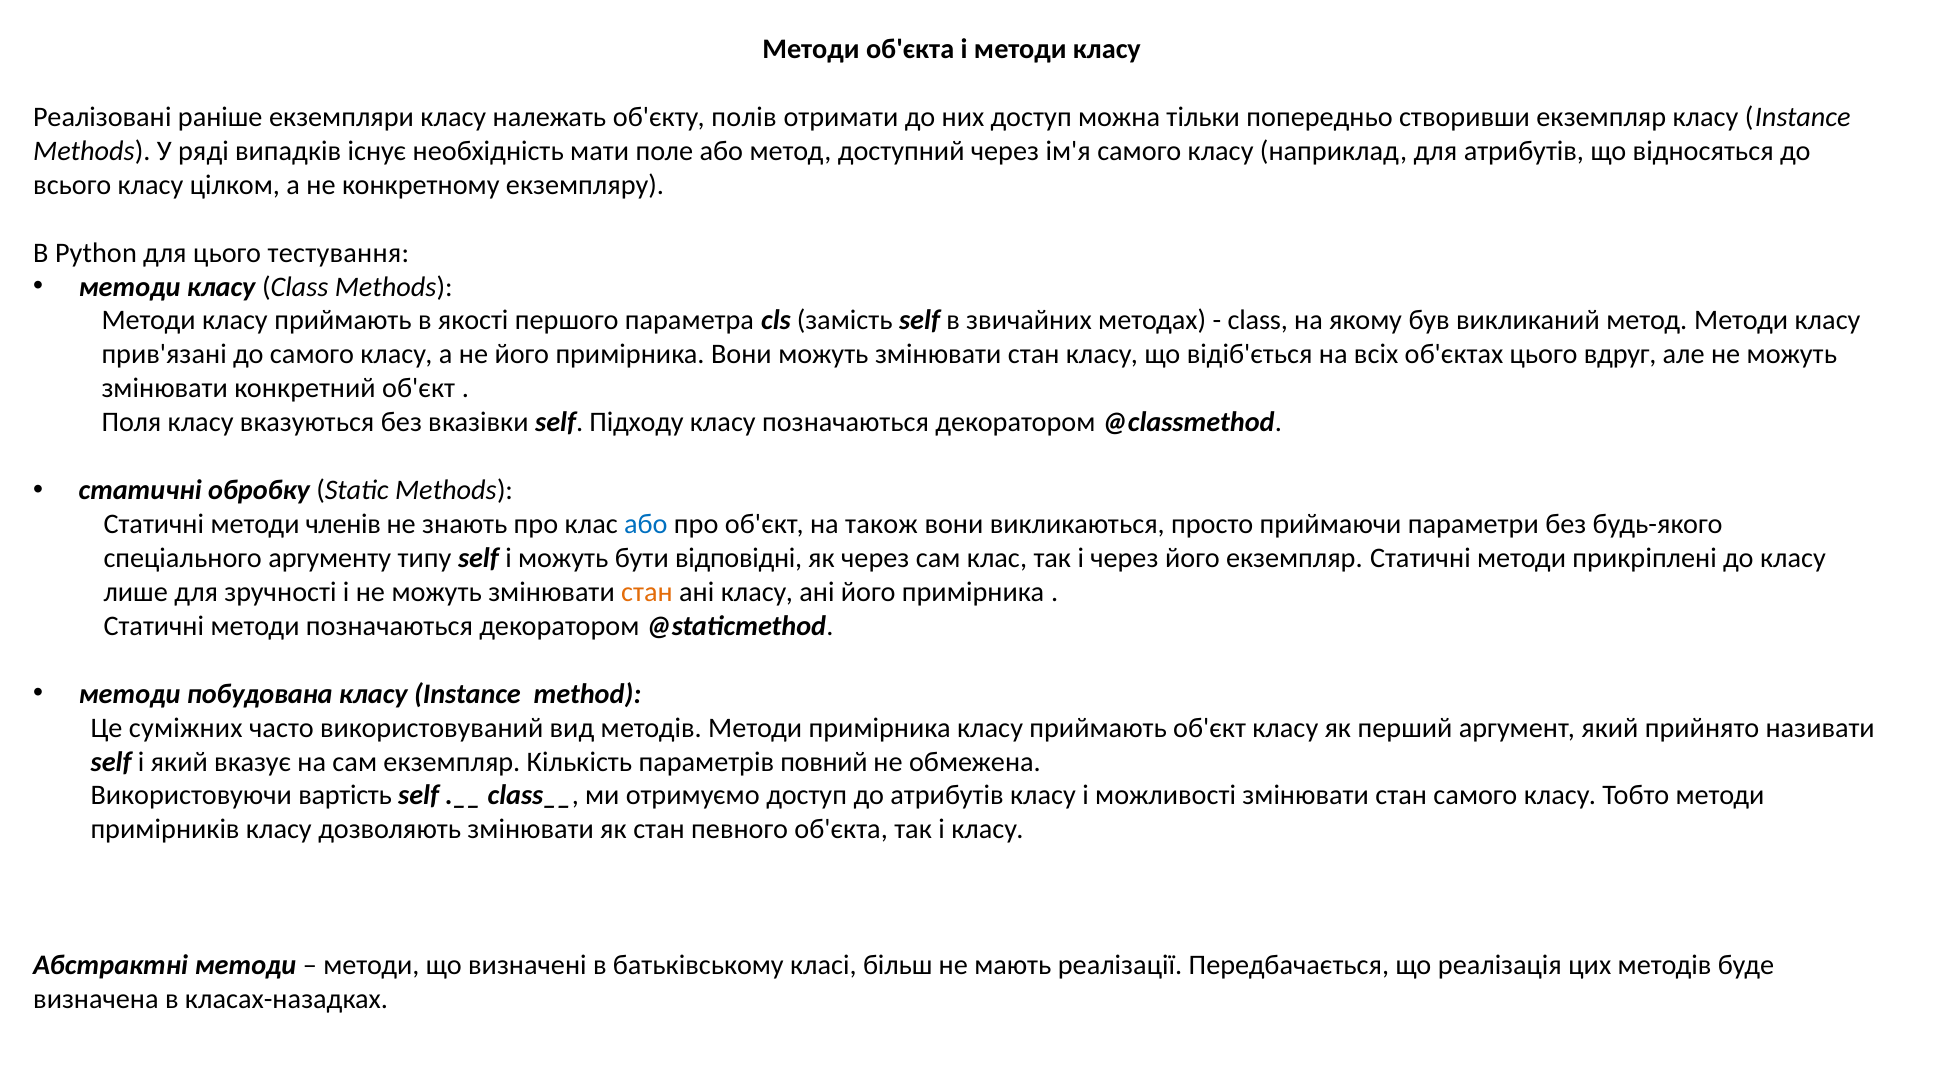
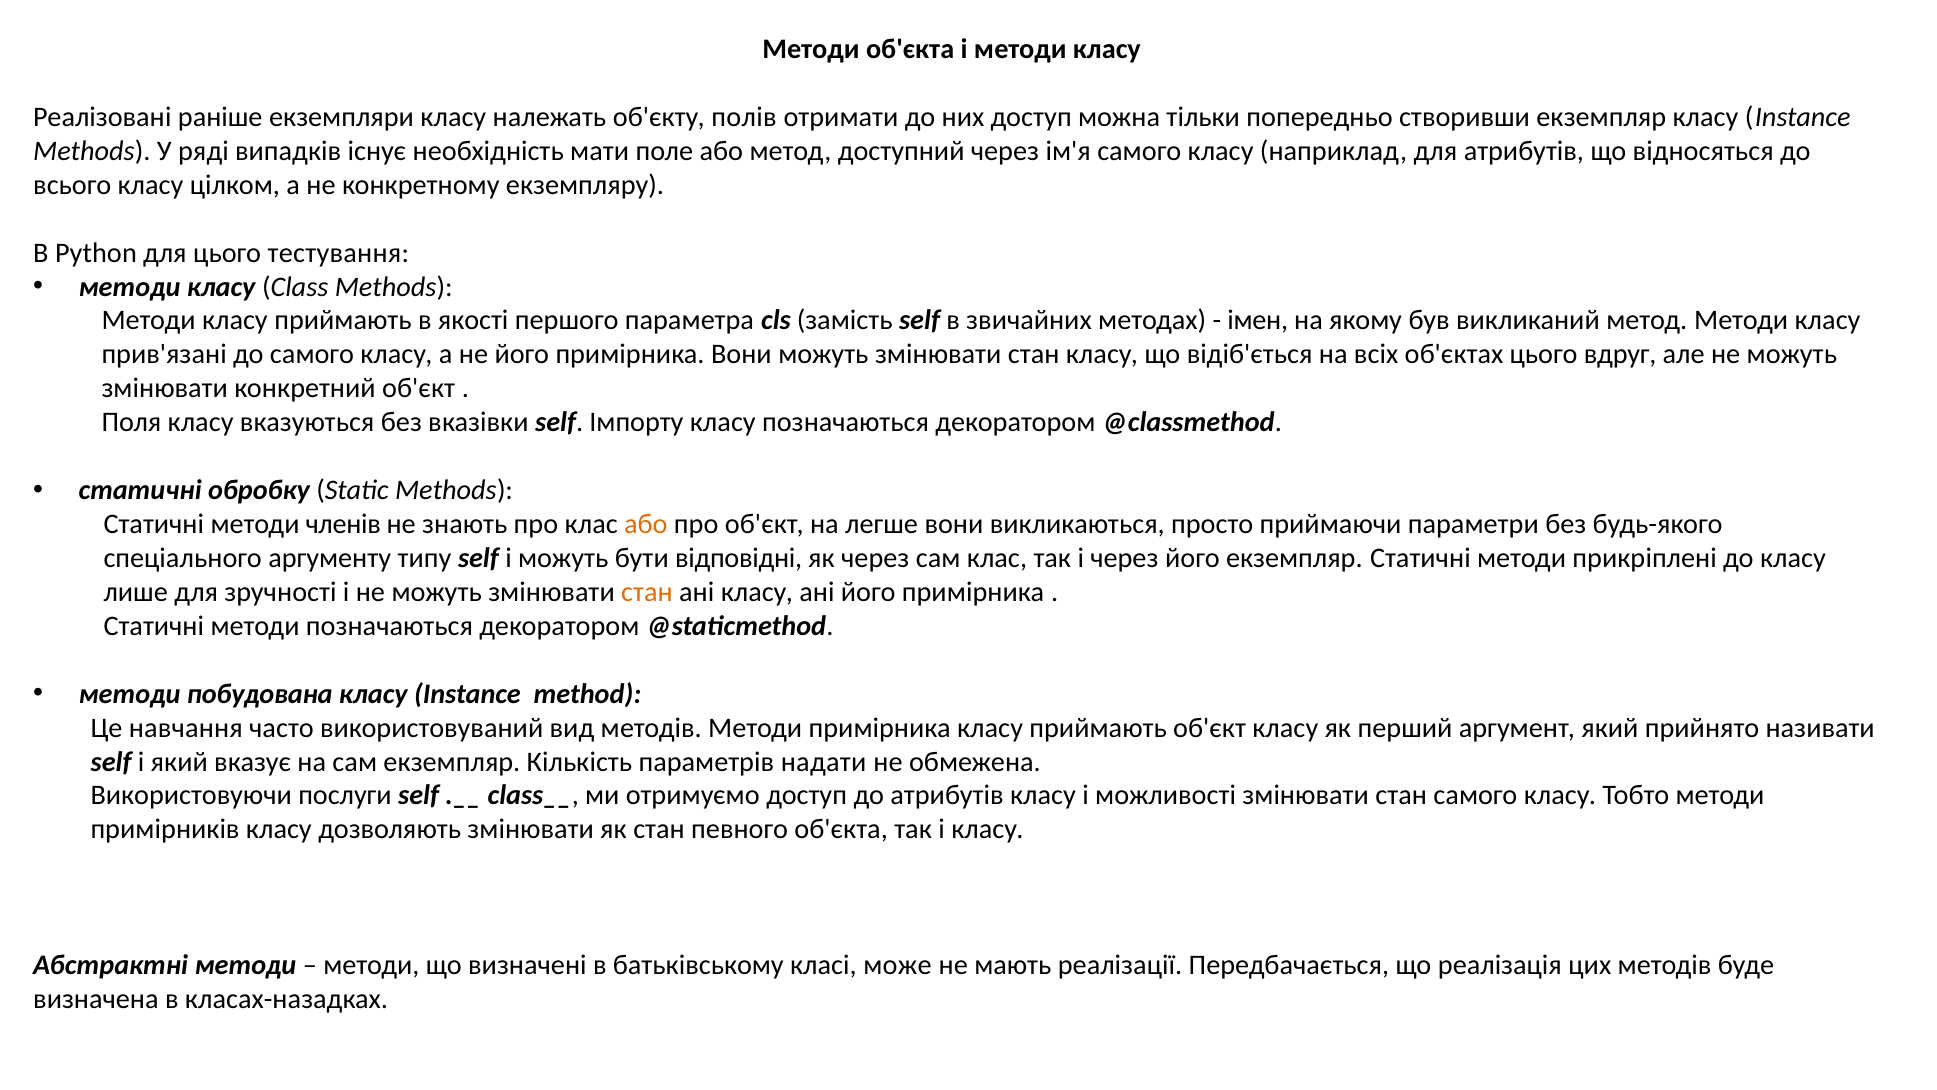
class: class -> імен (1258, 321)
Підходу: Підходу -> Імпорту (636, 422)
або colour: blue -> orange (646, 524)
також: також -> легше (882, 524)
суміжних: суміжних -> навчання (186, 728)
повний: повний -> надати (824, 761)
вартість: вартість -> послуги (345, 795)
більш: більш -> може (897, 965)
